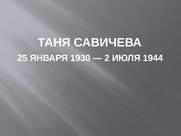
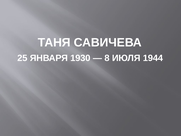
2: 2 -> 8 (107, 58)
